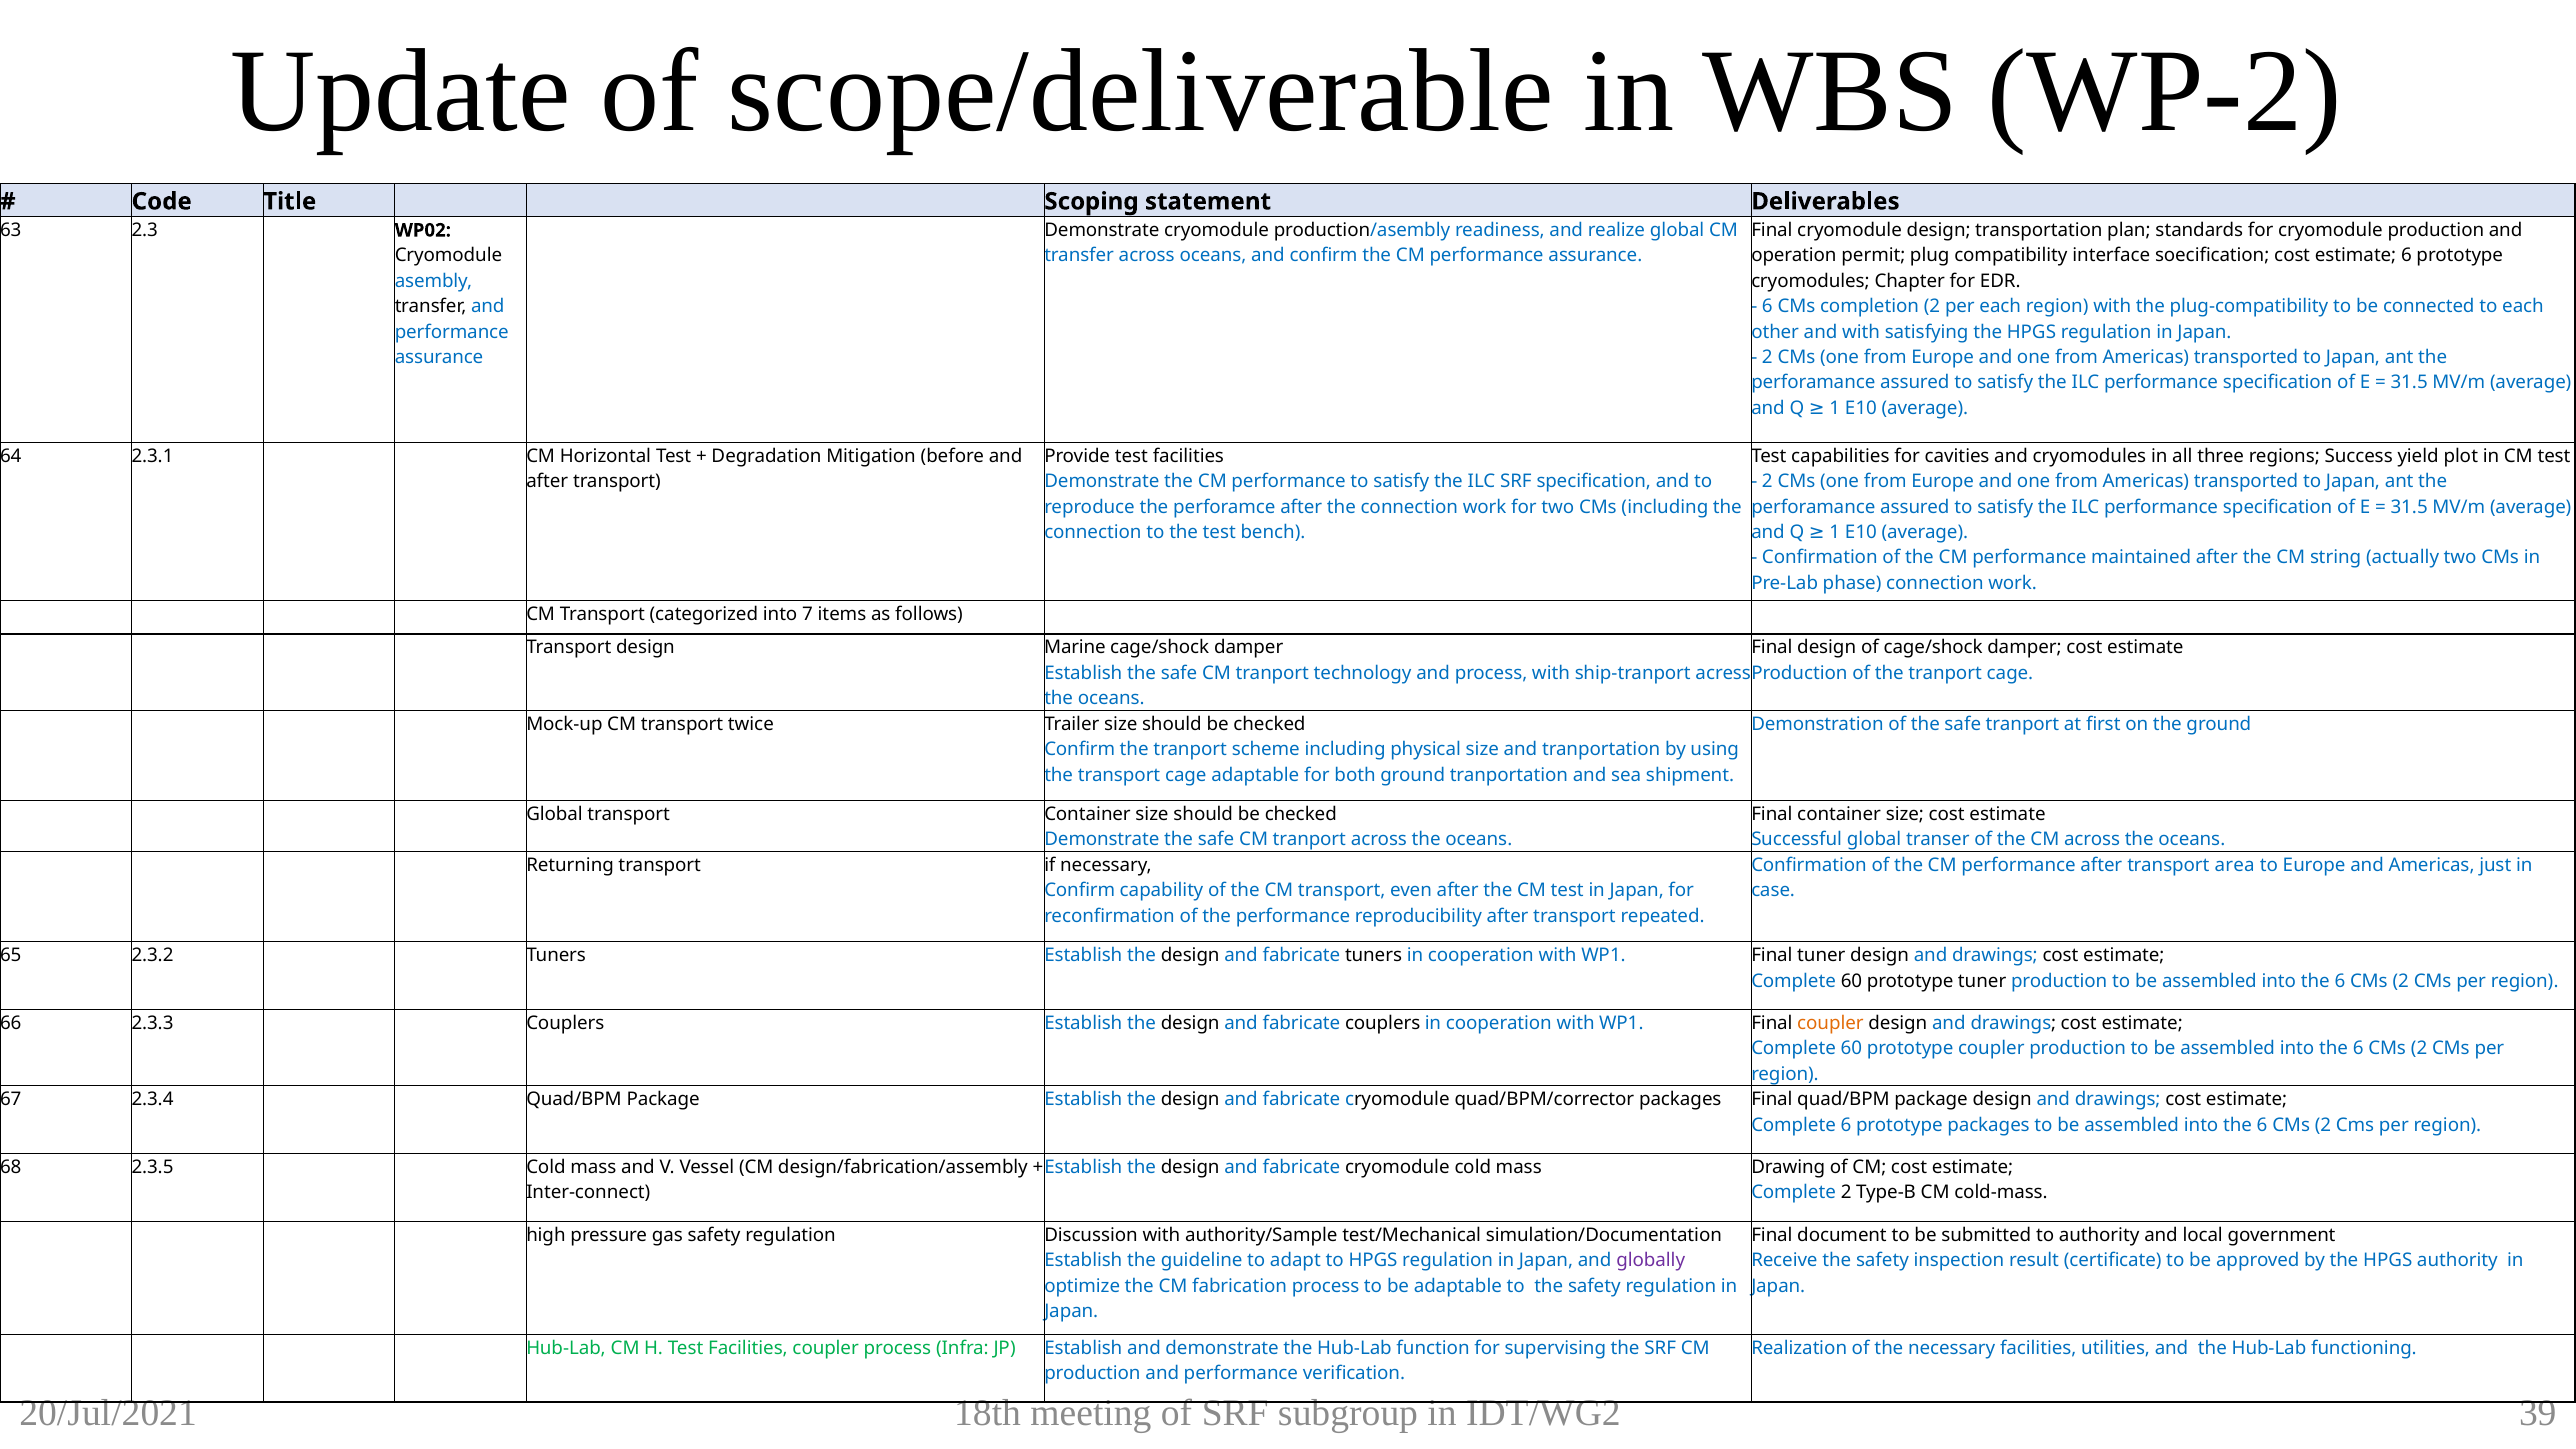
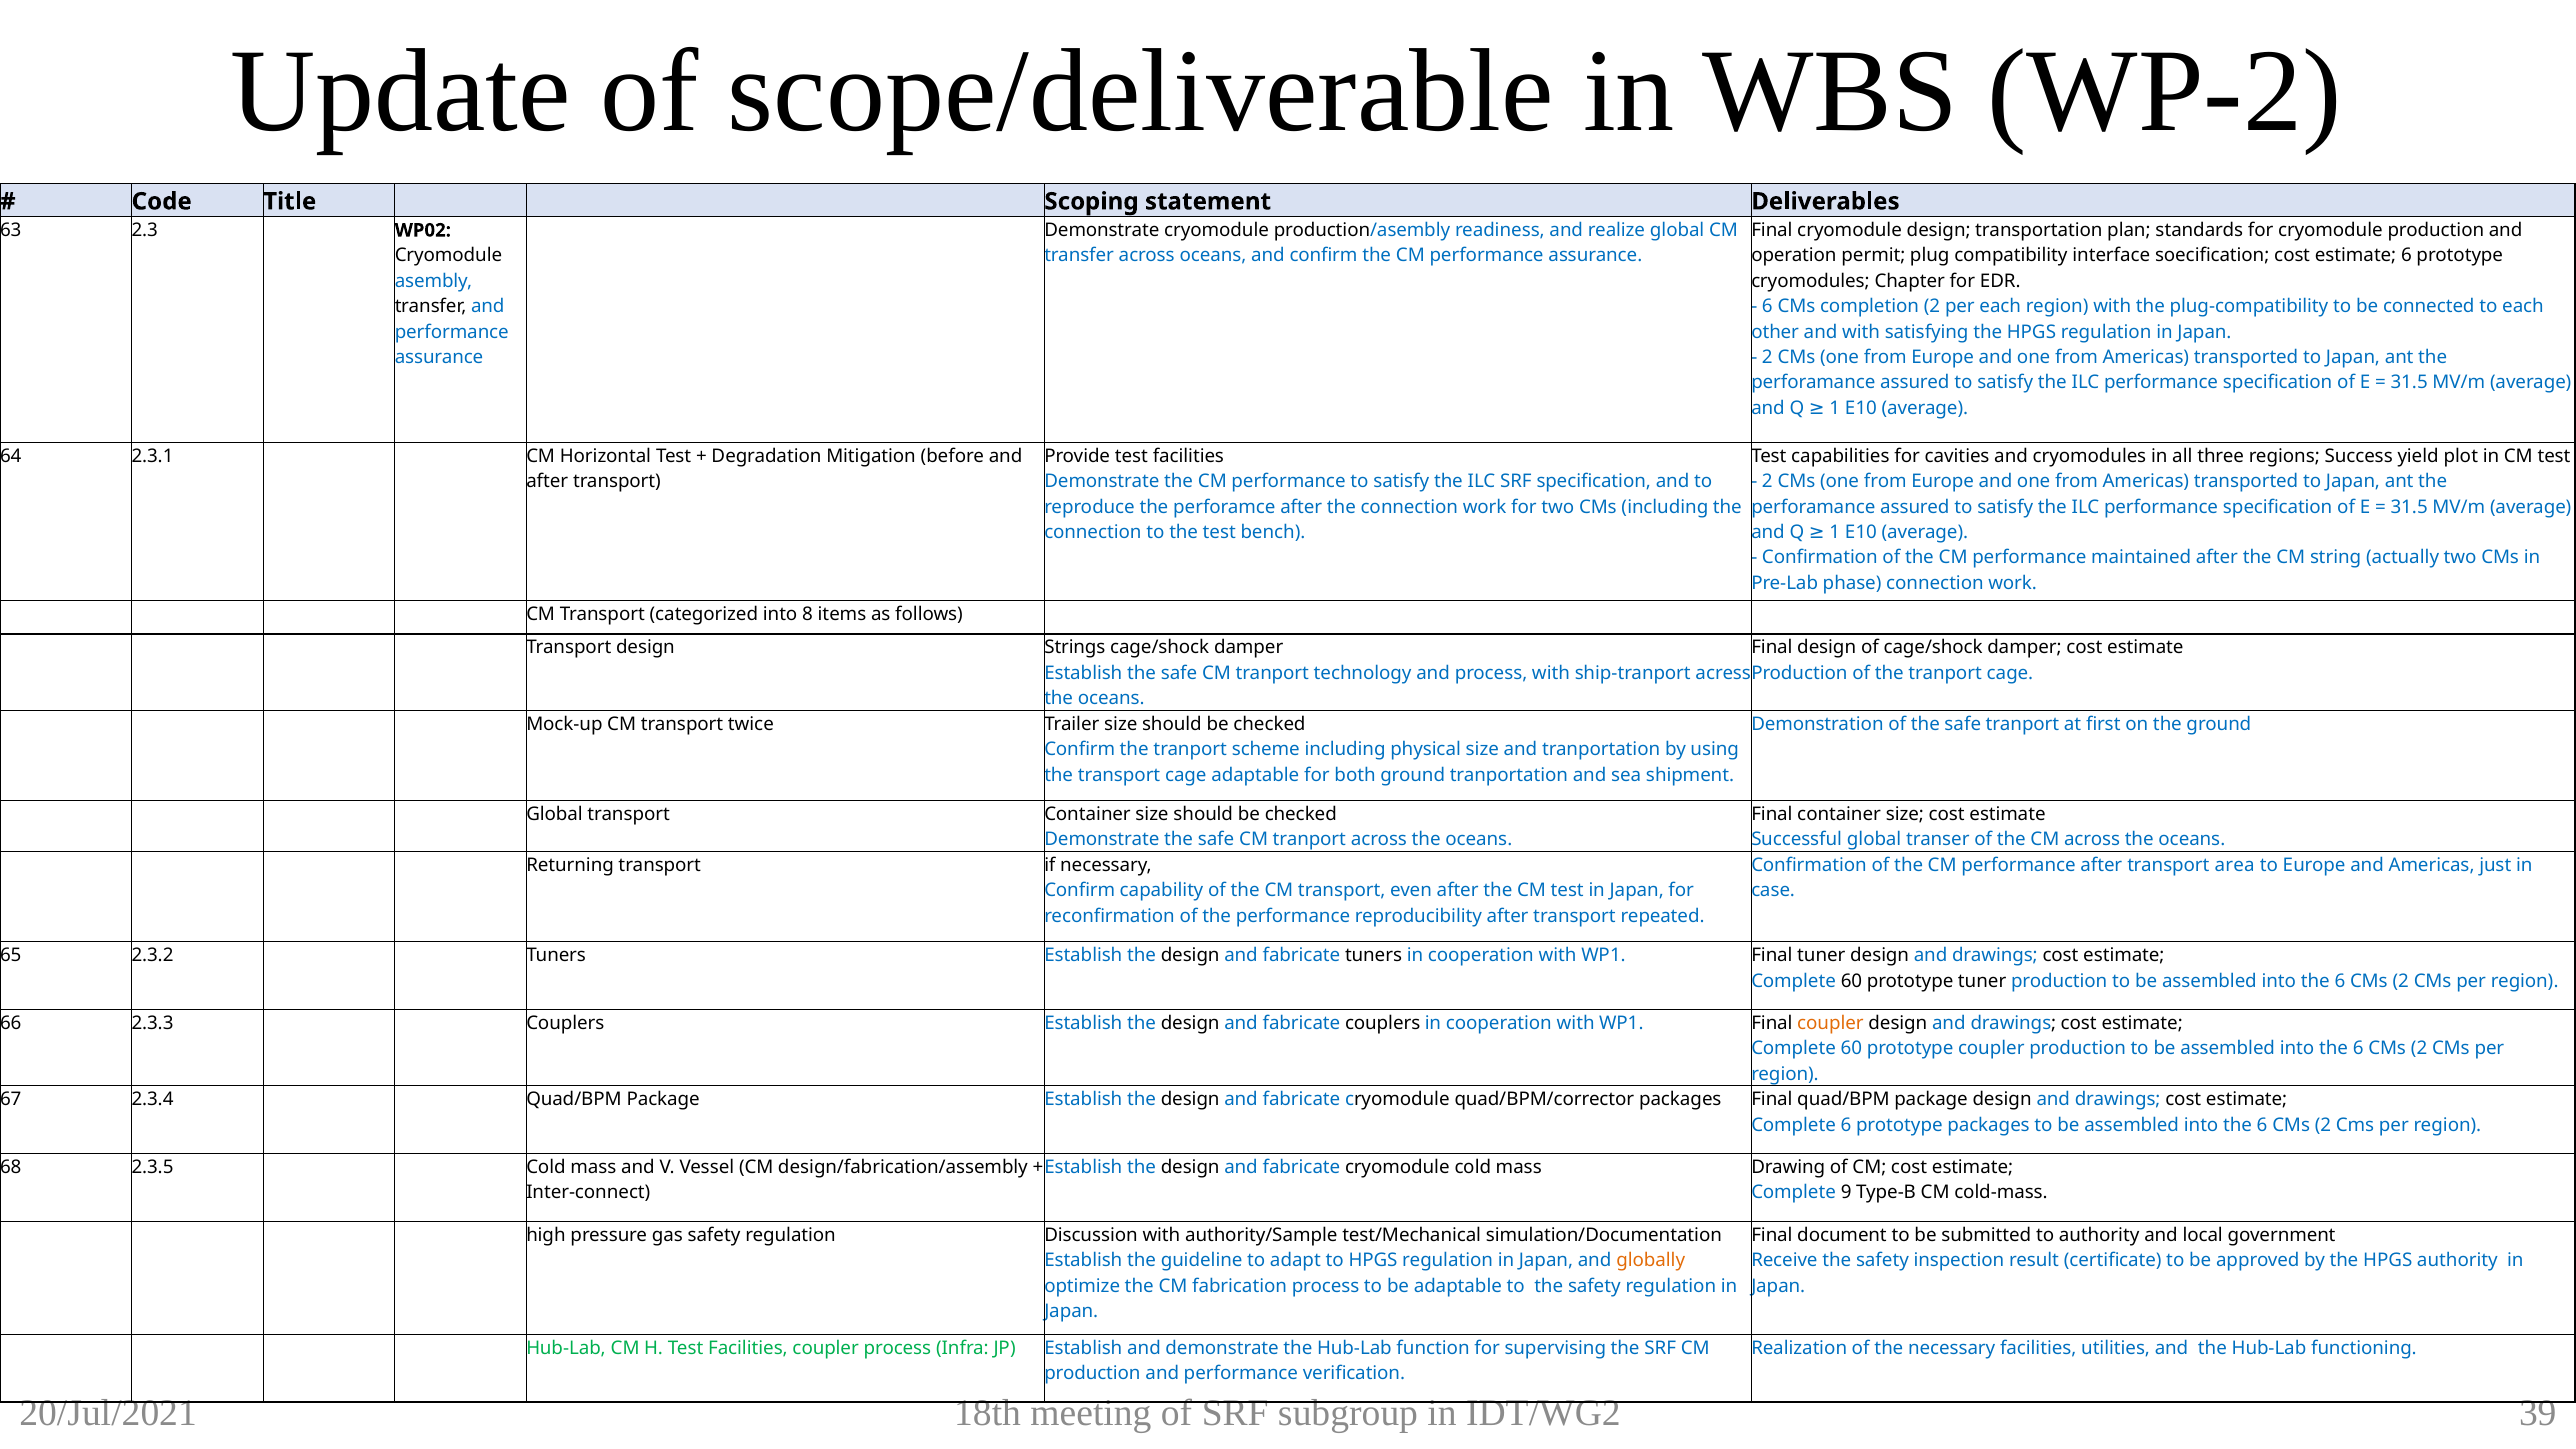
7: 7 -> 8 (808, 614)
Marine: Marine -> Strings (1075, 648)
Complete 2: 2 -> 9 (1846, 1193)
globally colour: purple -> orange (1651, 1261)
